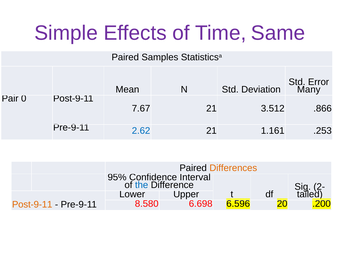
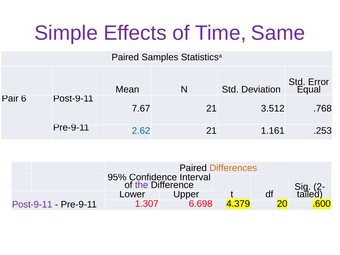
Many: Many -> Equal (309, 90)
0: 0 -> 6 (24, 98)
.866: .866 -> .768 (323, 109)
the colour: blue -> purple (142, 185)
8.580: 8.580 -> 1.307 (147, 204)
6.596: 6.596 -> 4.379 (238, 204)
.200: .200 -> .600 (322, 204)
Post-9-11 colour: orange -> purple (32, 204)
